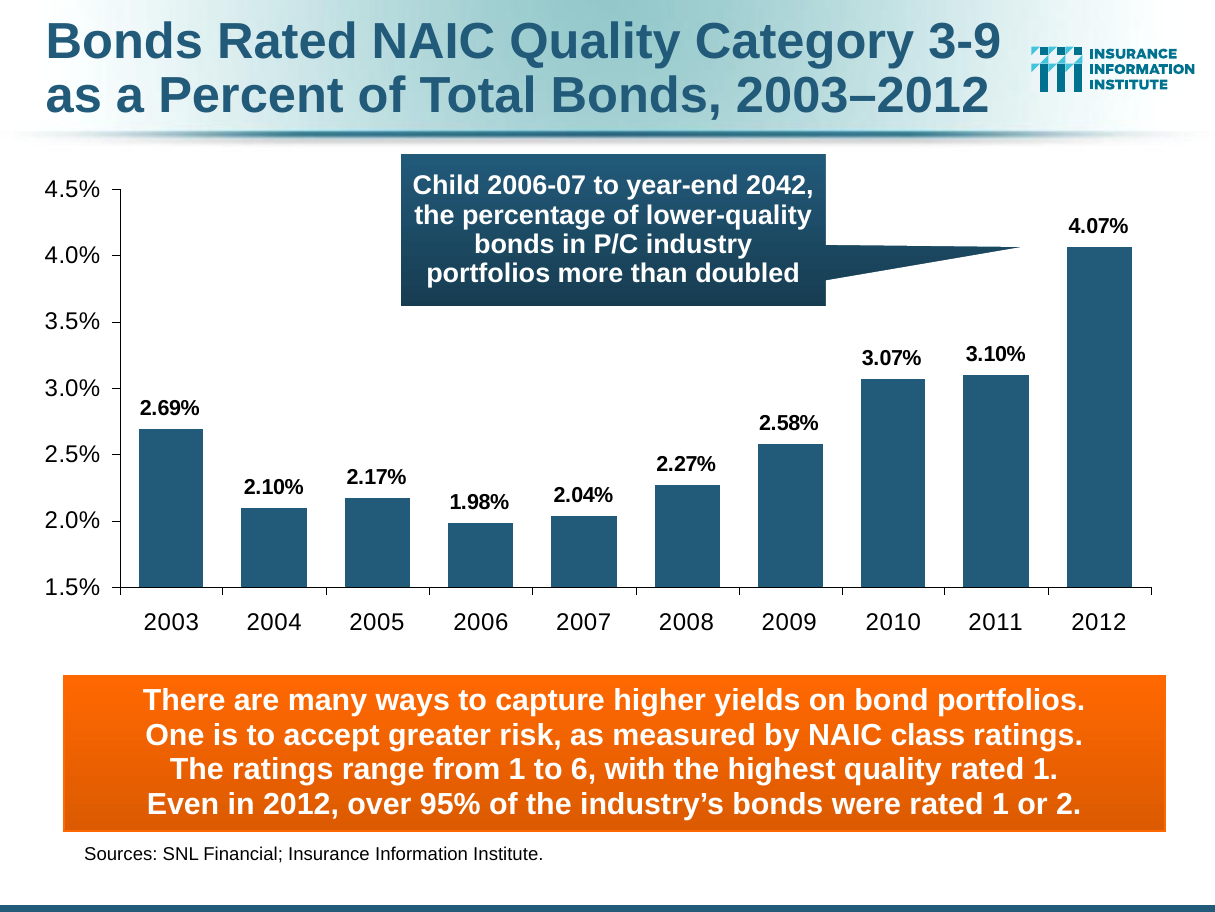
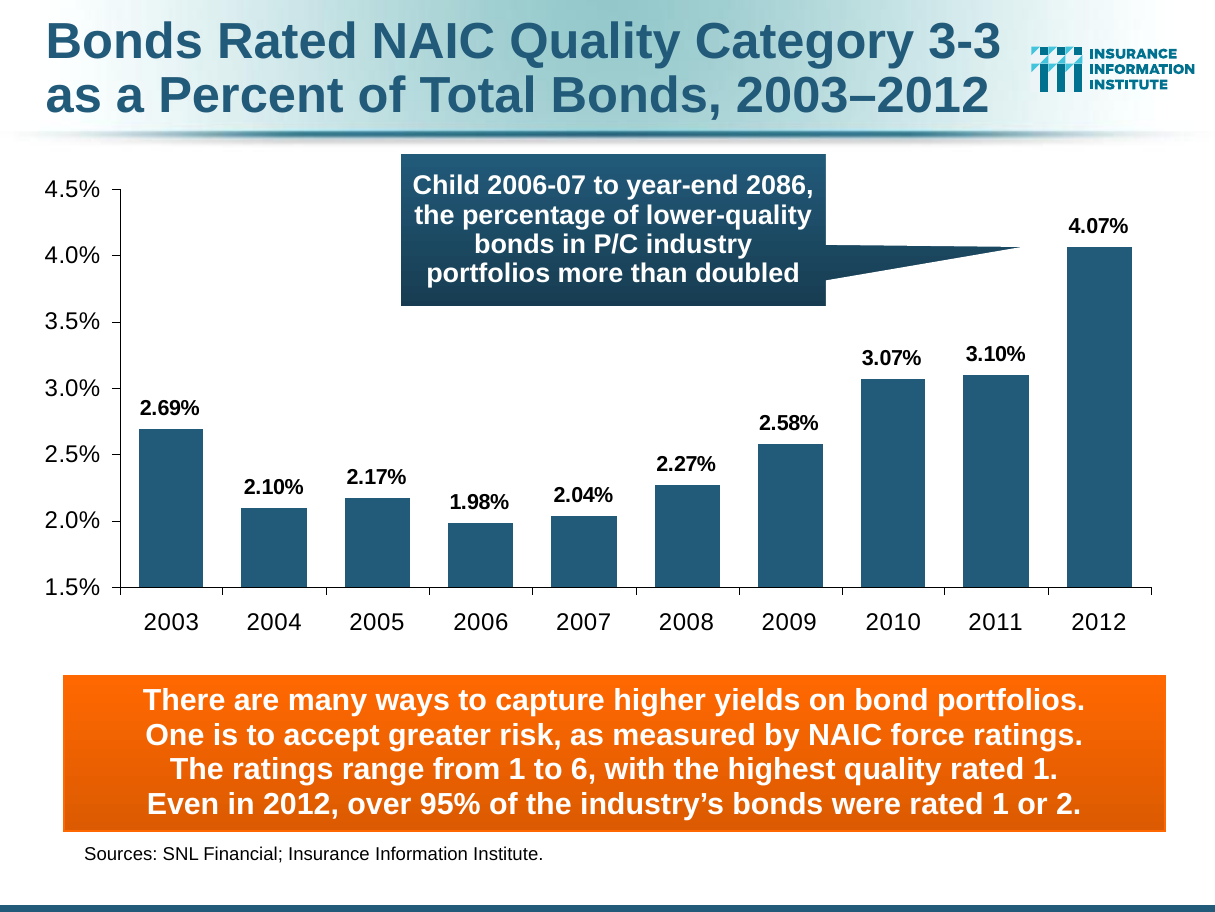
3-9: 3-9 -> 3-3 (965, 41)
2042: 2042 -> 2086 (780, 186)
class: class -> force (928, 735)
